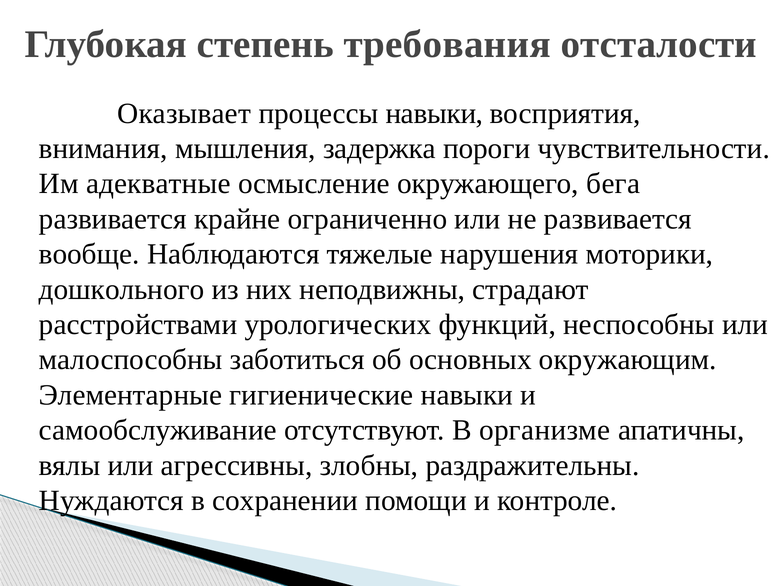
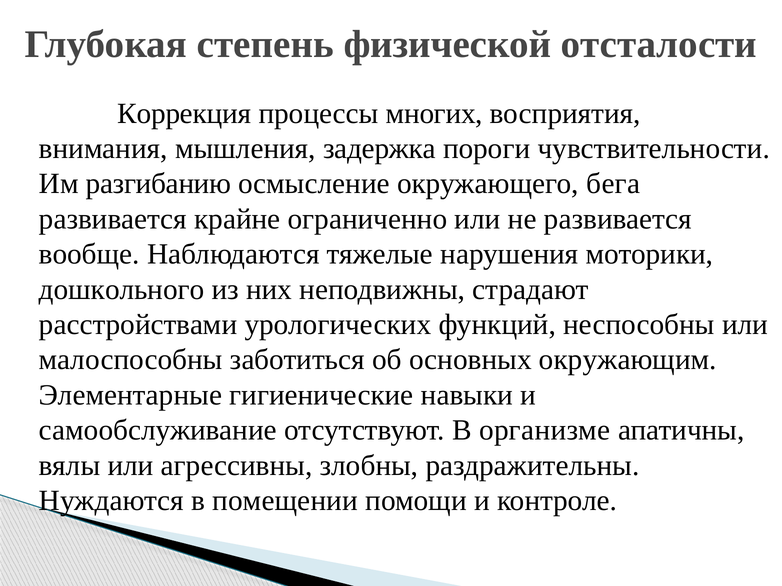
требования: требования -> физической (447, 45)
Оказывает: Оказывает -> Коррекция (184, 114)
процессы навыки: навыки -> многих (434, 114)
адекватные: адекватные -> разгибанию (159, 184)
сохранении: сохранении -> помещении (285, 501)
